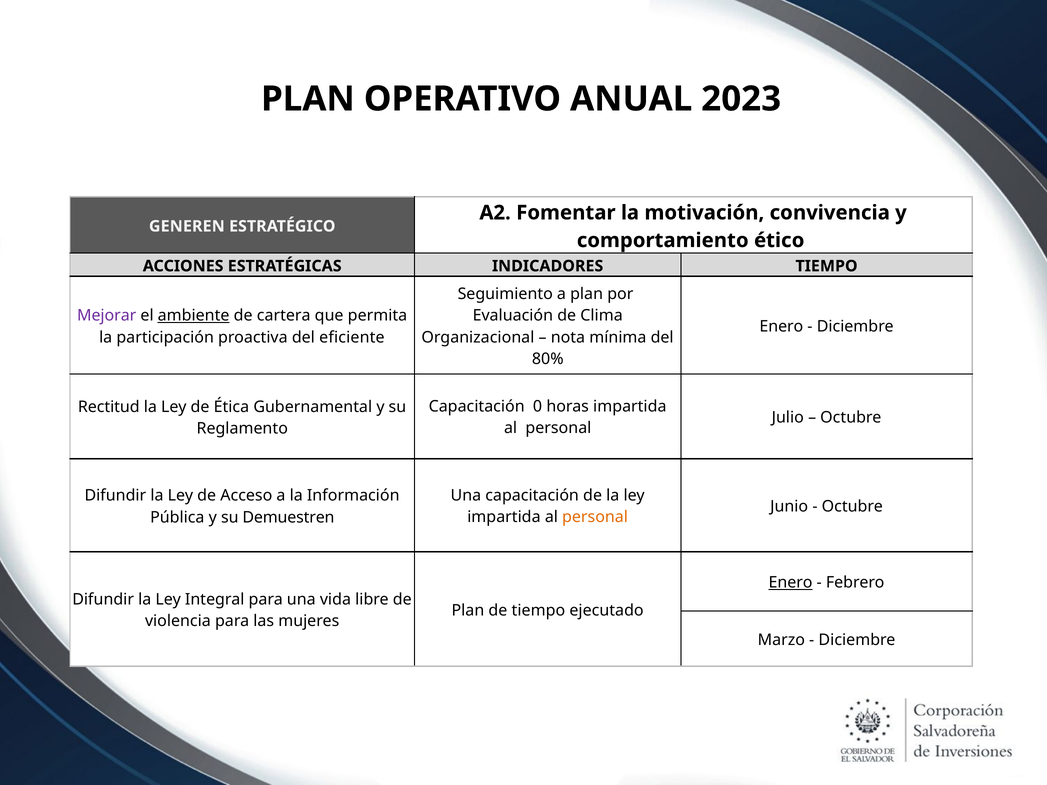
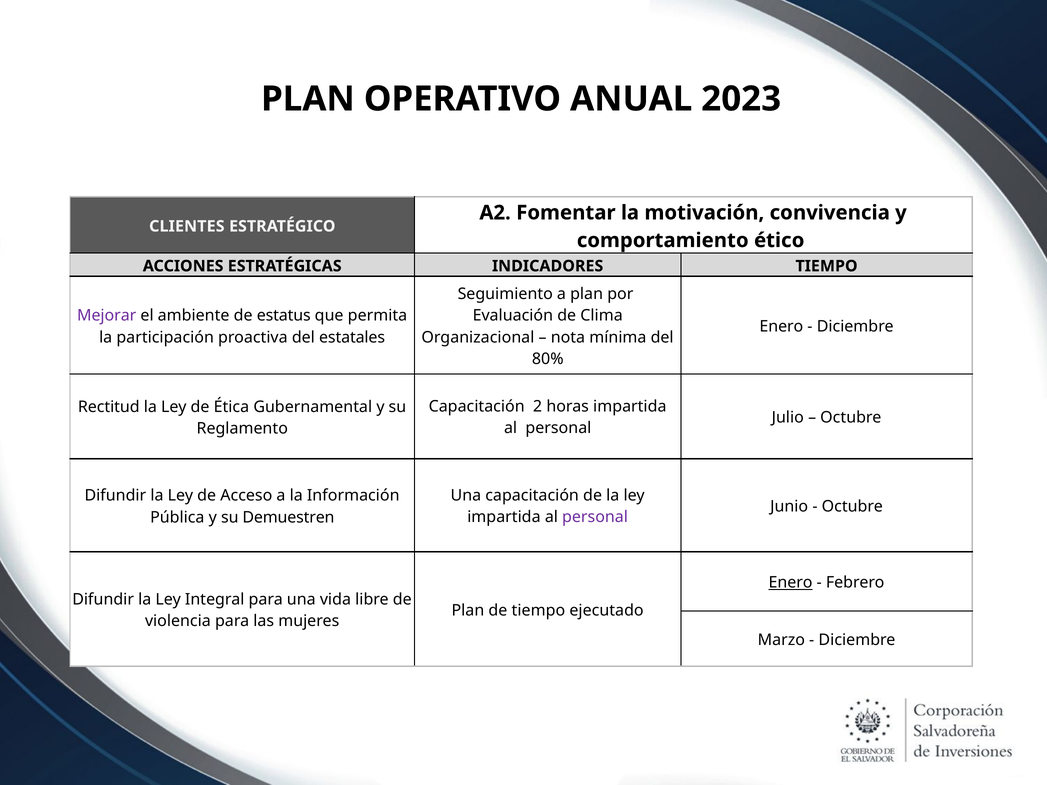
GENEREN: GENEREN -> CLIENTES (187, 226)
ambiente underline: present -> none (194, 316)
cartera: cartera -> estatus (284, 316)
eficiente: eficiente -> estatales (352, 337)
0: 0 -> 2 (538, 406)
personal colour: orange -> purple (595, 517)
